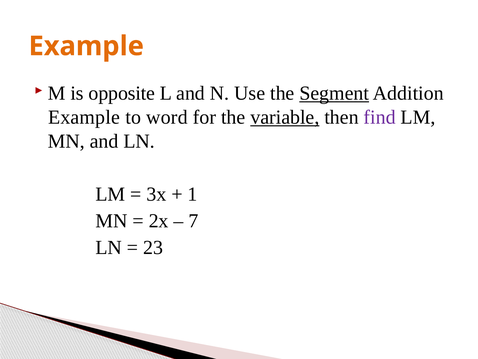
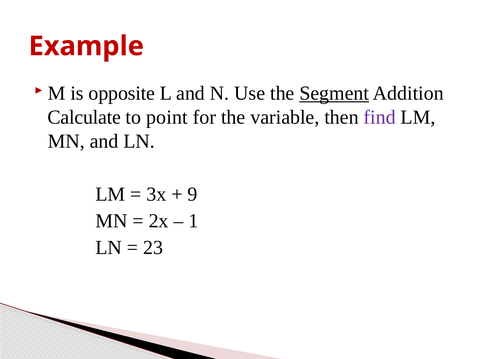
Example colour: orange -> red (86, 46)
Example: Example -> Calculate (84, 117)
word: word -> point (167, 117)
variable underline: present -> none (285, 117)
1: 1 -> 9 (193, 194)
7: 7 -> 1 (194, 221)
